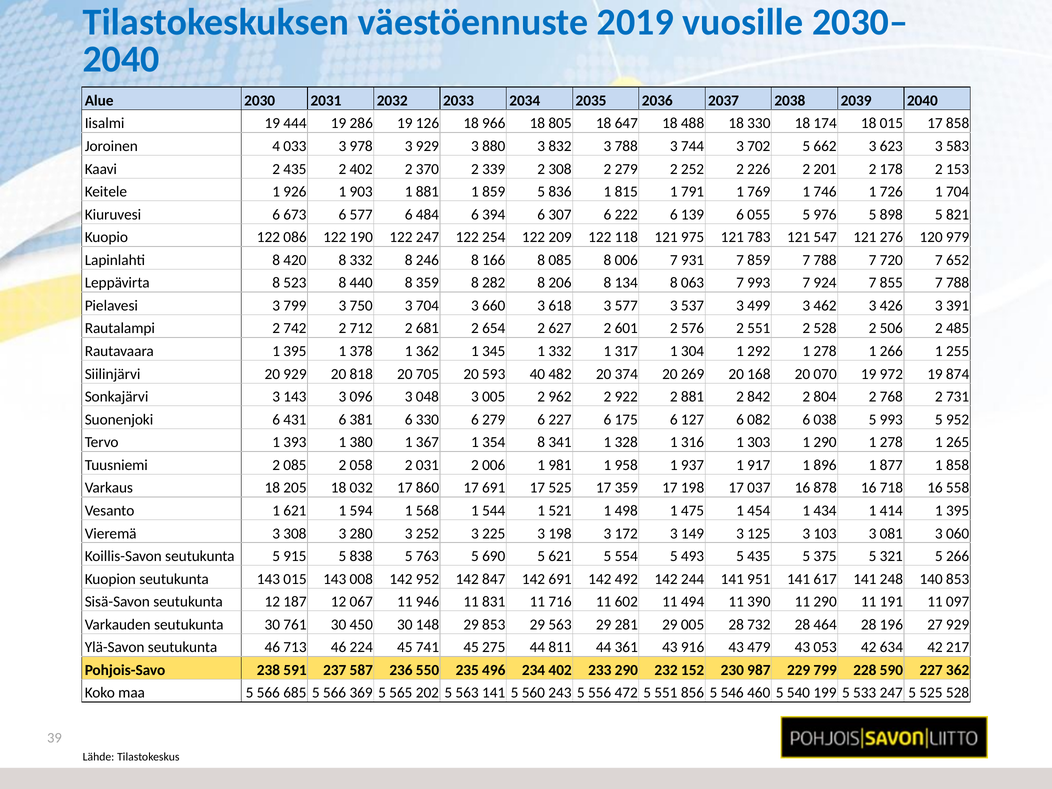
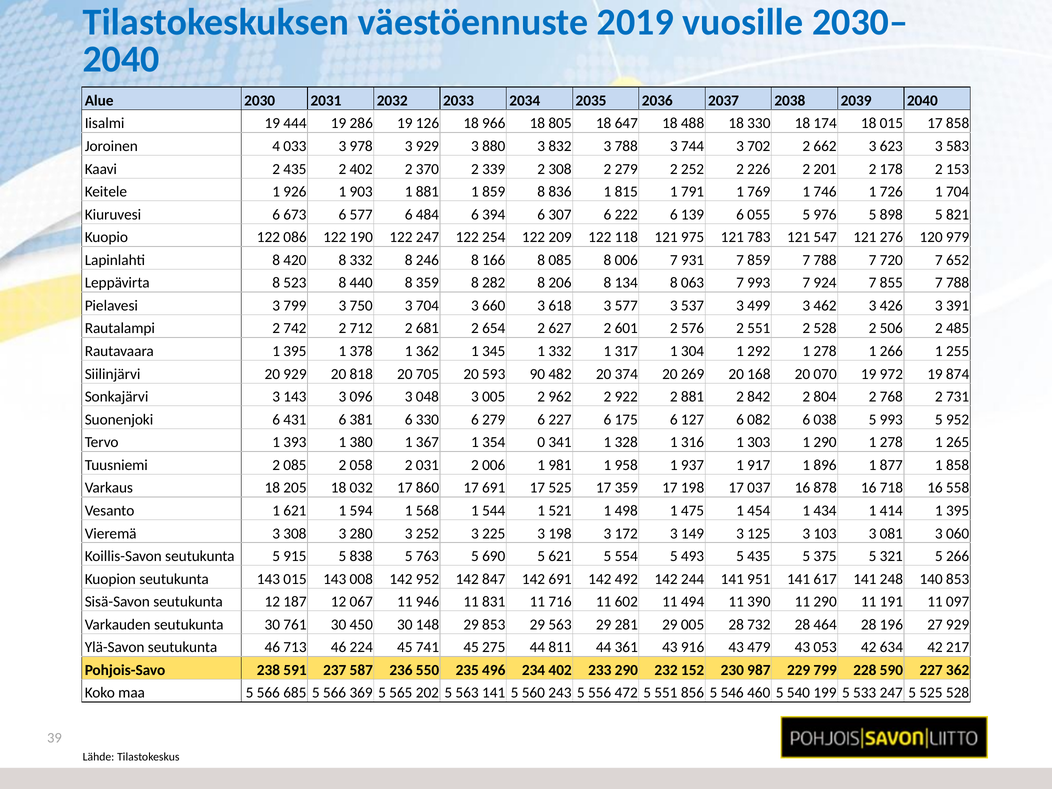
702 5: 5 -> 2 (806, 146)
859 5: 5 -> 8 (541, 192)
40: 40 -> 90 (537, 374)
354 8: 8 -> 0 (541, 442)
